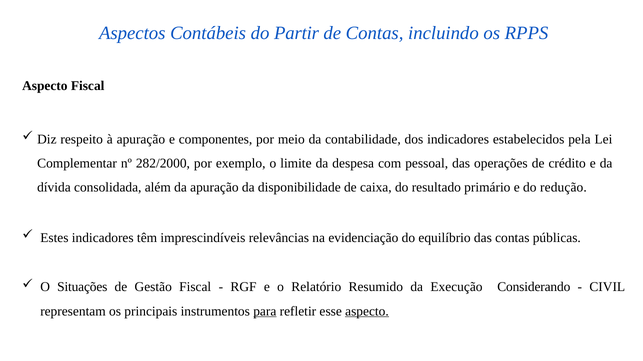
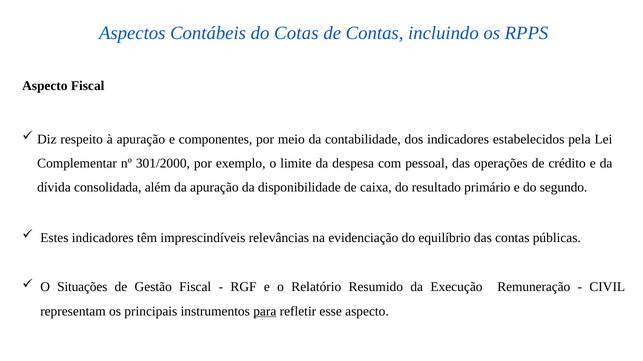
Partir: Partir -> Cotas (296, 33)
282/2000: 282/2000 -> 301/2000 (163, 164)
redução: redução -> segundo (564, 188)
Considerando: Considerando -> Remuneração (534, 288)
aspecto underline: present -> none (367, 312)
